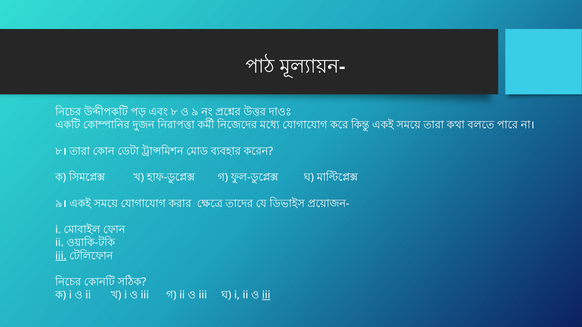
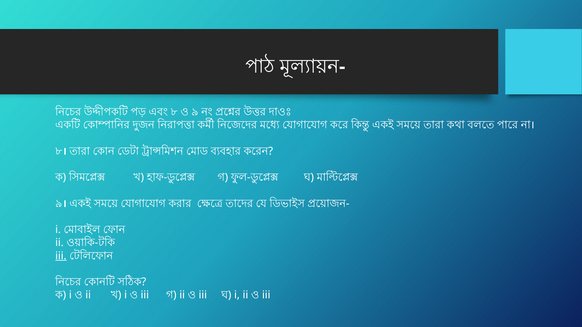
iii underline: present -> none (266, 295)
